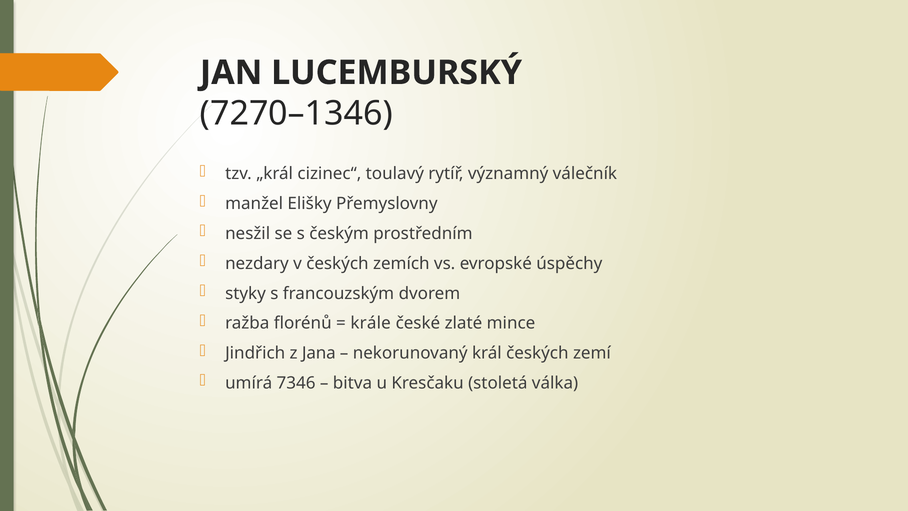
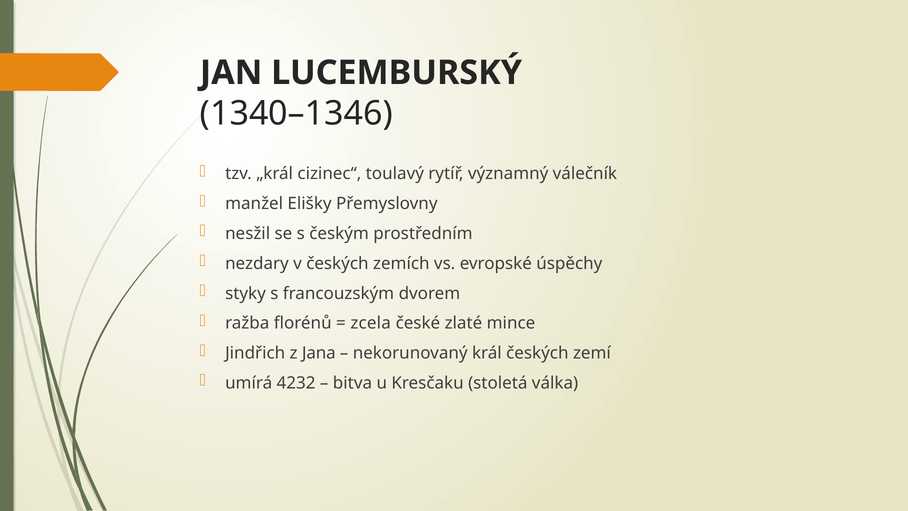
7270–1346: 7270–1346 -> 1340–1346 (296, 114)
krále: krále -> zcela (371, 323)
7346: 7346 -> 4232 (296, 383)
